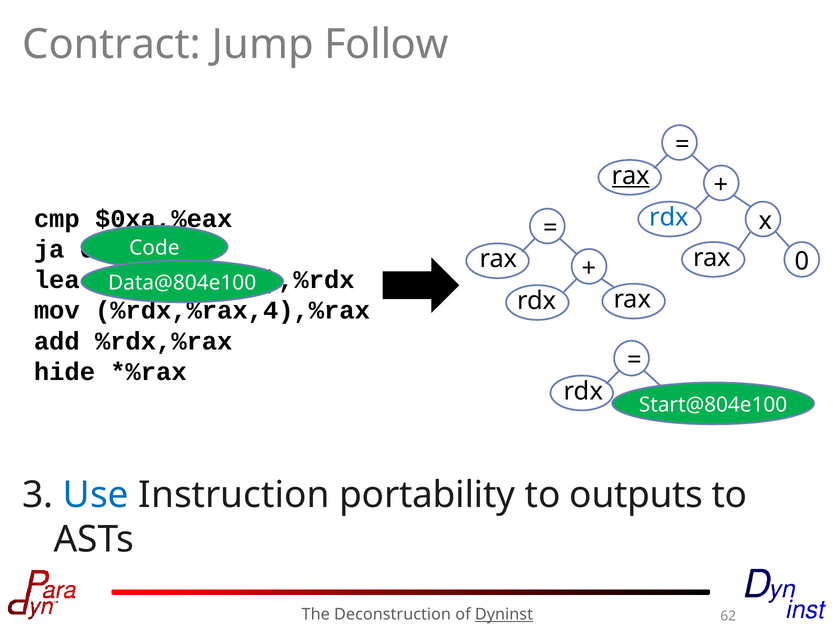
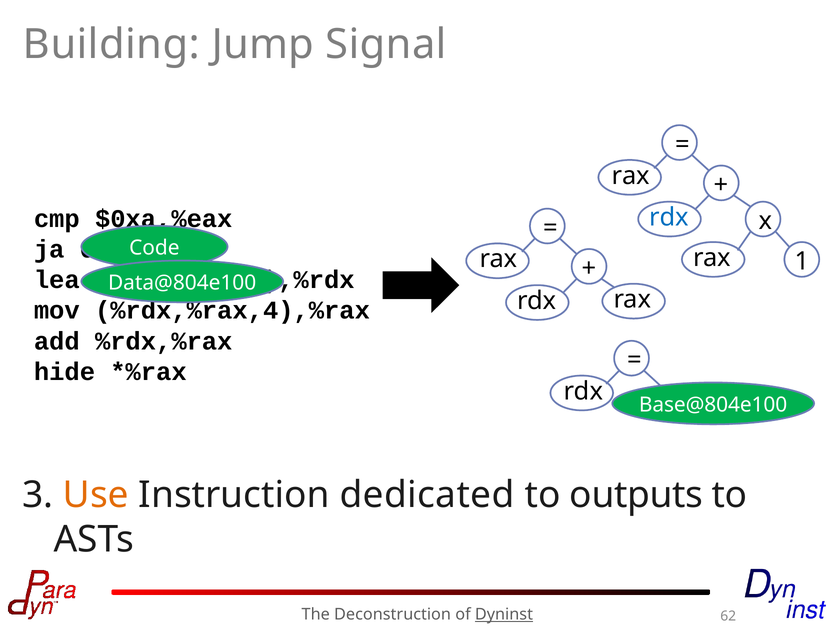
Contract: Contract -> Building (111, 45)
Follow: Follow -> Signal (386, 45)
rax underline: present -> none (631, 176)
0: 0 -> 1 (802, 261)
Start@804e100: Start@804e100 -> Base@804e100 (713, 405)
Use colour: blue -> orange (96, 495)
portability: portability -> dedicated (427, 495)
